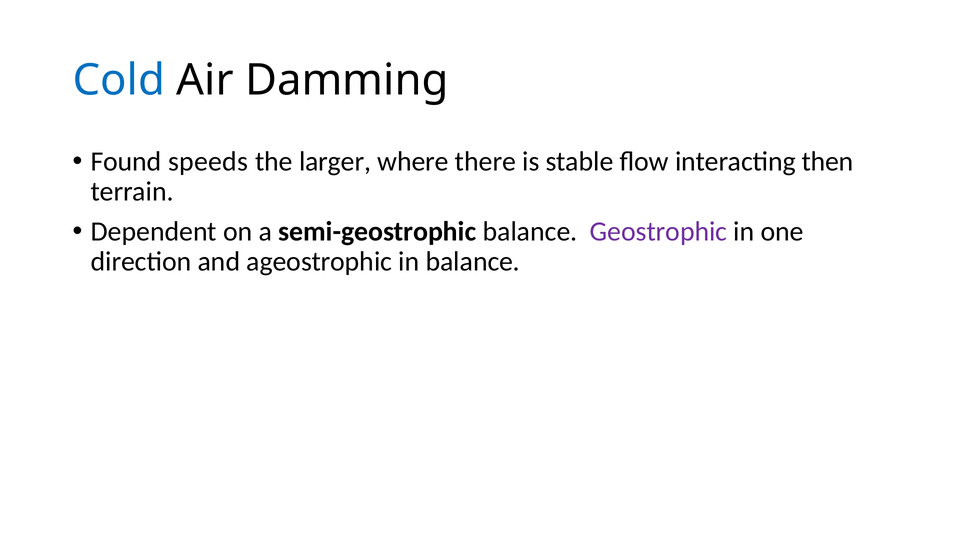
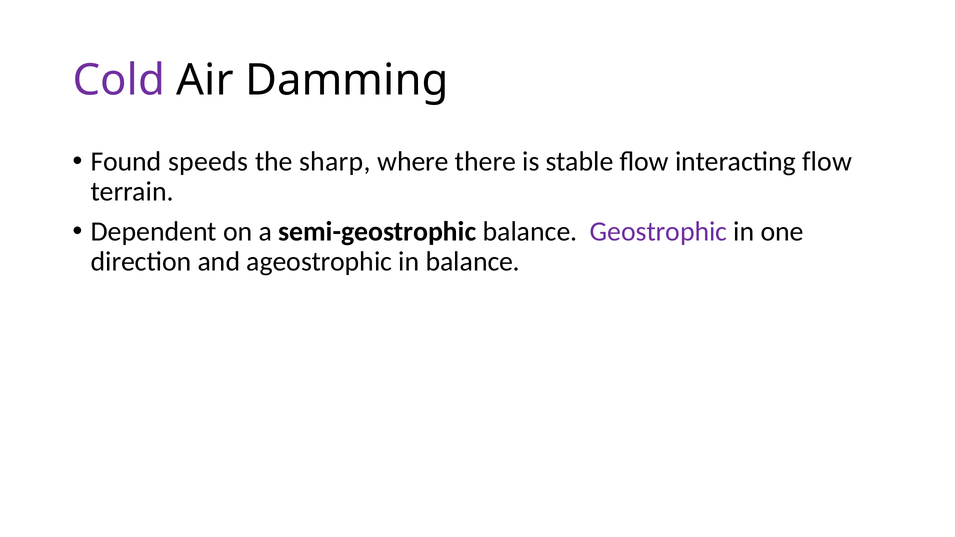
Cold colour: blue -> purple (119, 80)
larger: larger -> sharp (335, 161)
interacting then: then -> flow (827, 161)
